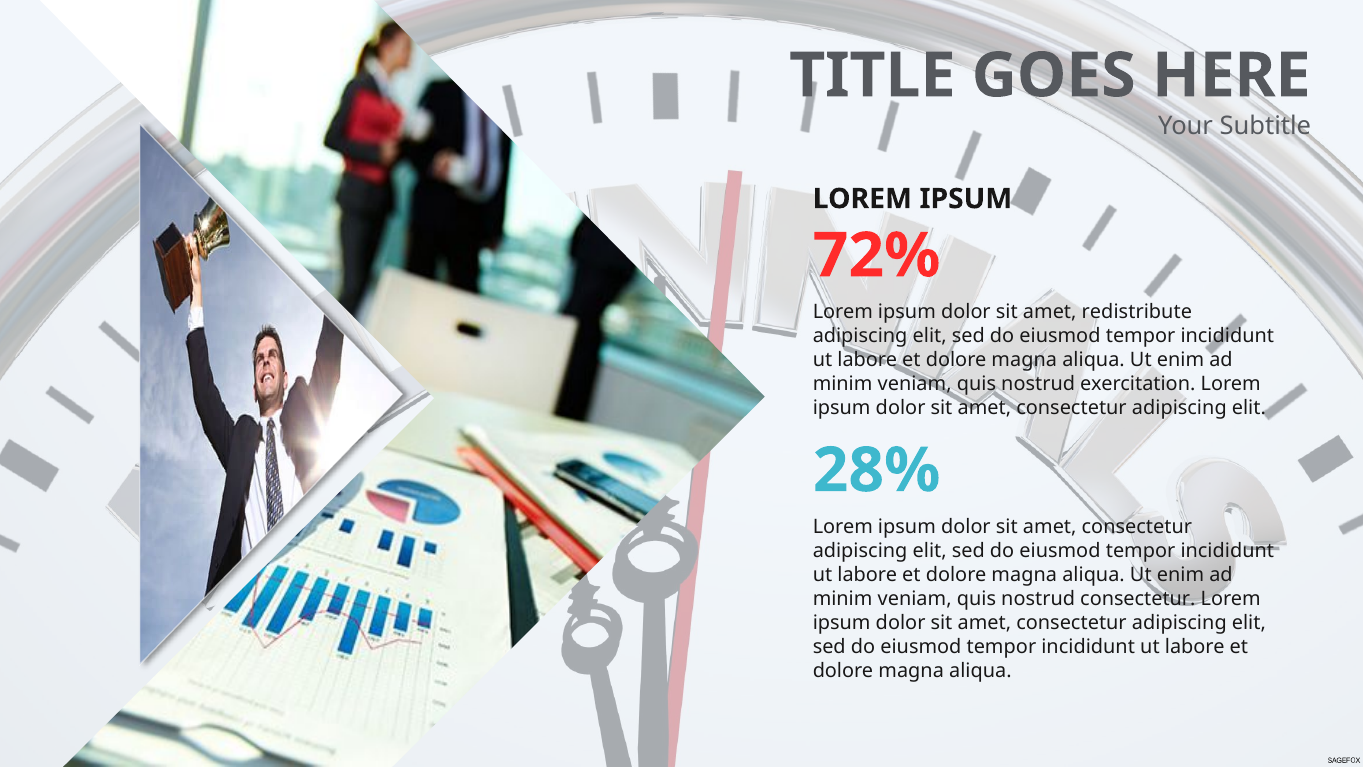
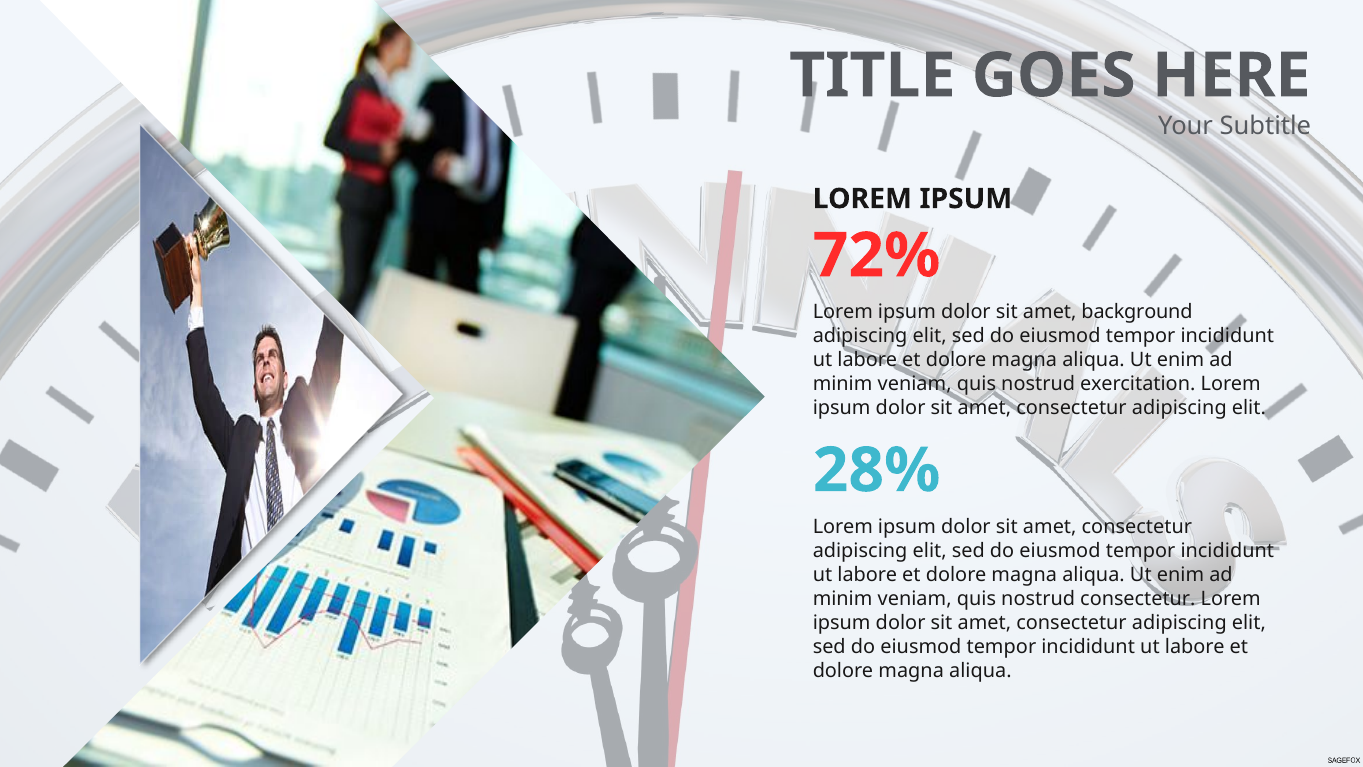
redistribute: redistribute -> background (1137, 312)
